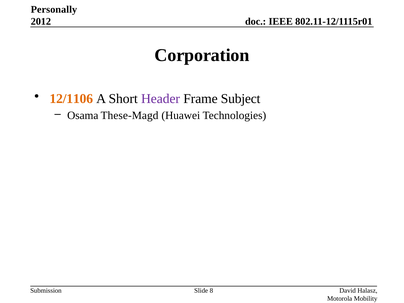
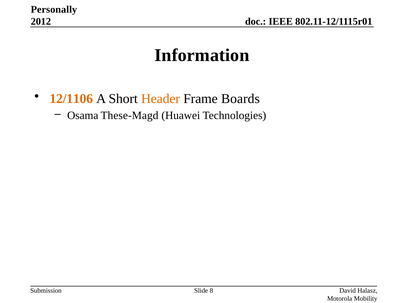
Corporation: Corporation -> Information (202, 55)
Header colour: purple -> orange (161, 99)
Subject: Subject -> Boards (240, 99)
